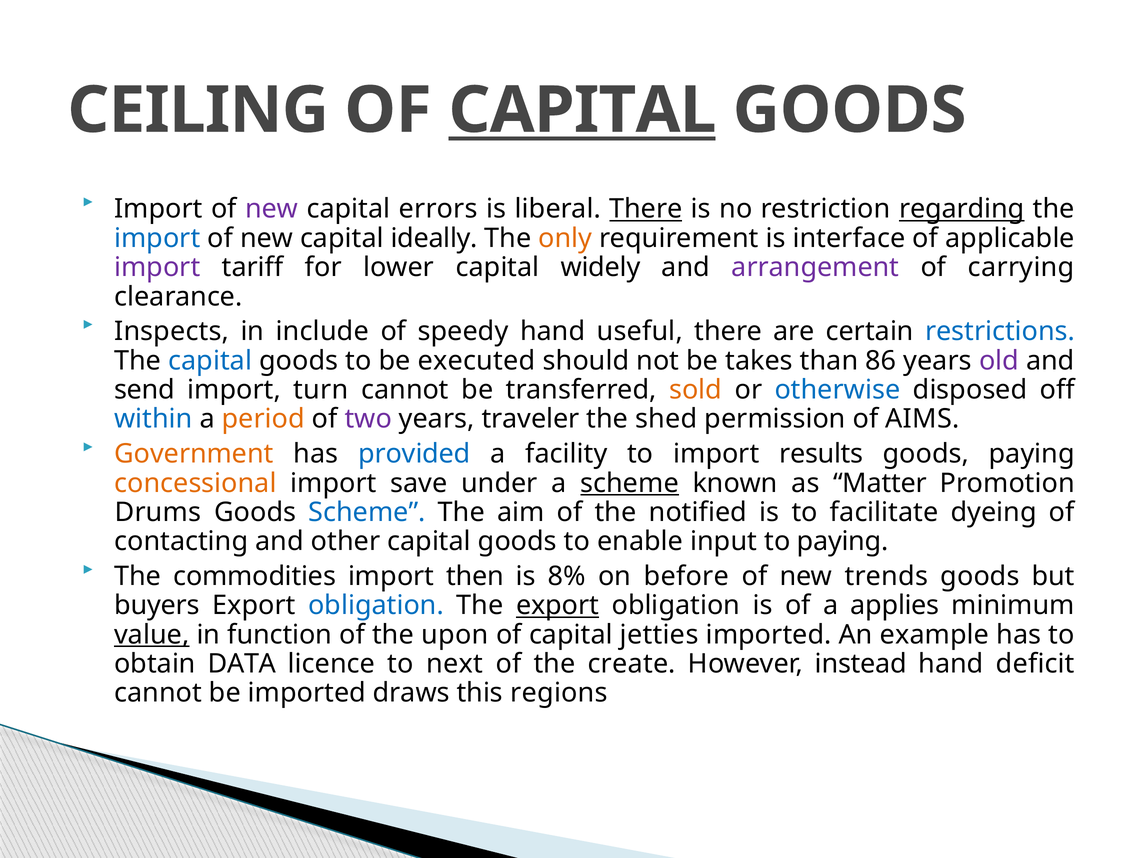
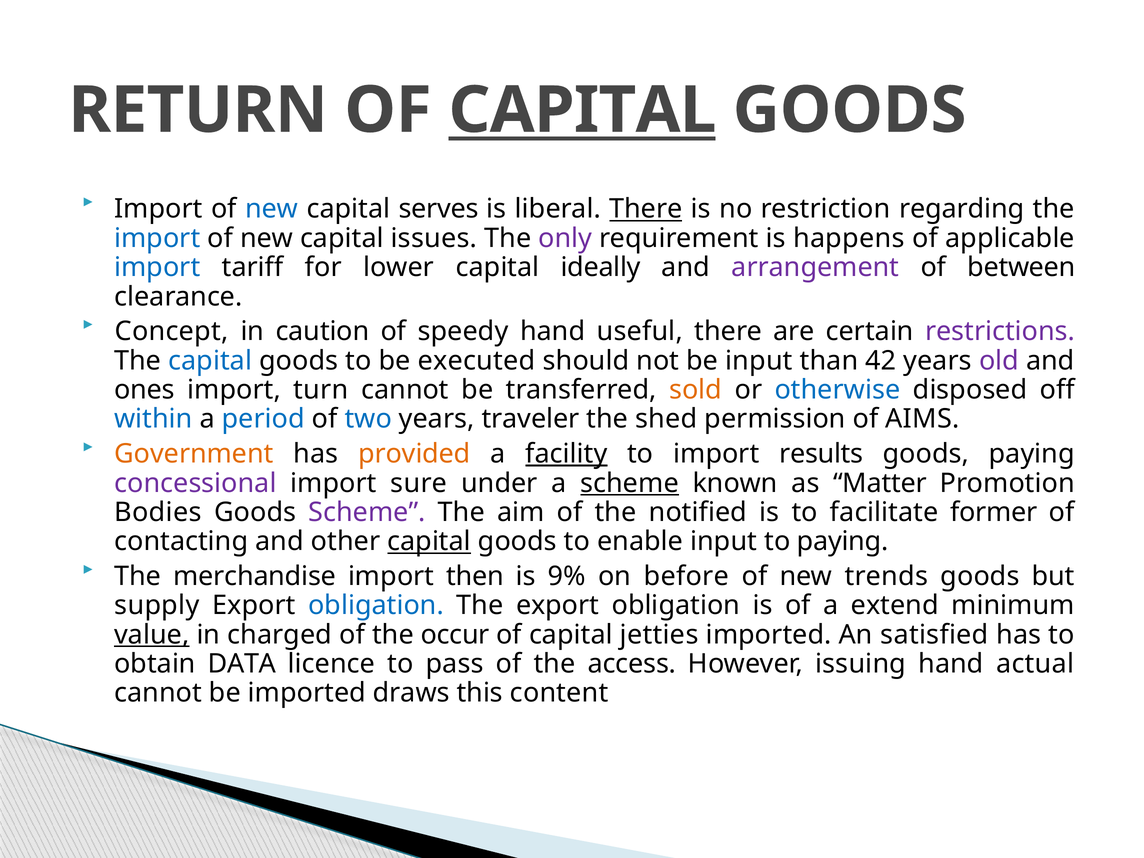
CEILING: CEILING -> RETURN (198, 110)
new colour: purple -> blue (272, 209)
errors: errors -> serves (439, 209)
regarding underline: present -> none (962, 209)
ideally: ideally -> issues (434, 238)
only colour: orange -> purple (565, 238)
interface: interface -> happens (849, 238)
import colour: purple -> blue (157, 267)
widely: widely -> ideally (601, 267)
carrying: carrying -> between (1021, 267)
Inspects: Inspects -> Concept (172, 331)
include: include -> caution (323, 331)
restrictions colour: blue -> purple (1000, 331)
be takes: takes -> input (759, 361)
86: 86 -> 42 (881, 361)
send: send -> ones (145, 390)
period colour: orange -> blue (263, 419)
two colour: purple -> blue (368, 419)
provided colour: blue -> orange (414, 454)
facility underline: none -> present (566, 454)
concessional colour: orange -> purple (195, 483)
save: save -> sure (419, 483)
Drums: Drums -> Bodies (158, 512)
Scheme colour: blue -> purple (367, 512)
dyeing: dyeing -> former (994, 512)
capital underline: none -> present (429, 541)
commodities: commodities -> merchandise (255, 576)
8%: 8% -> 9% (567, 576)
buyers: buyers -> supply (157, 606)
export underline: present -> none (558, 606)
applies: applies -> extend (895, 606)
function: function -> charged (280, 635)
upon: upon -> occur (455, 635)
example: example -> satisfied (934, 635)
next: next -> pass (455, 664)
create: create -> access (632, 664)
instead: instead -> issuing (861, 664)
deficit: deficit -> actual (1035, 664)
regions: regions -> content (559, 693)
